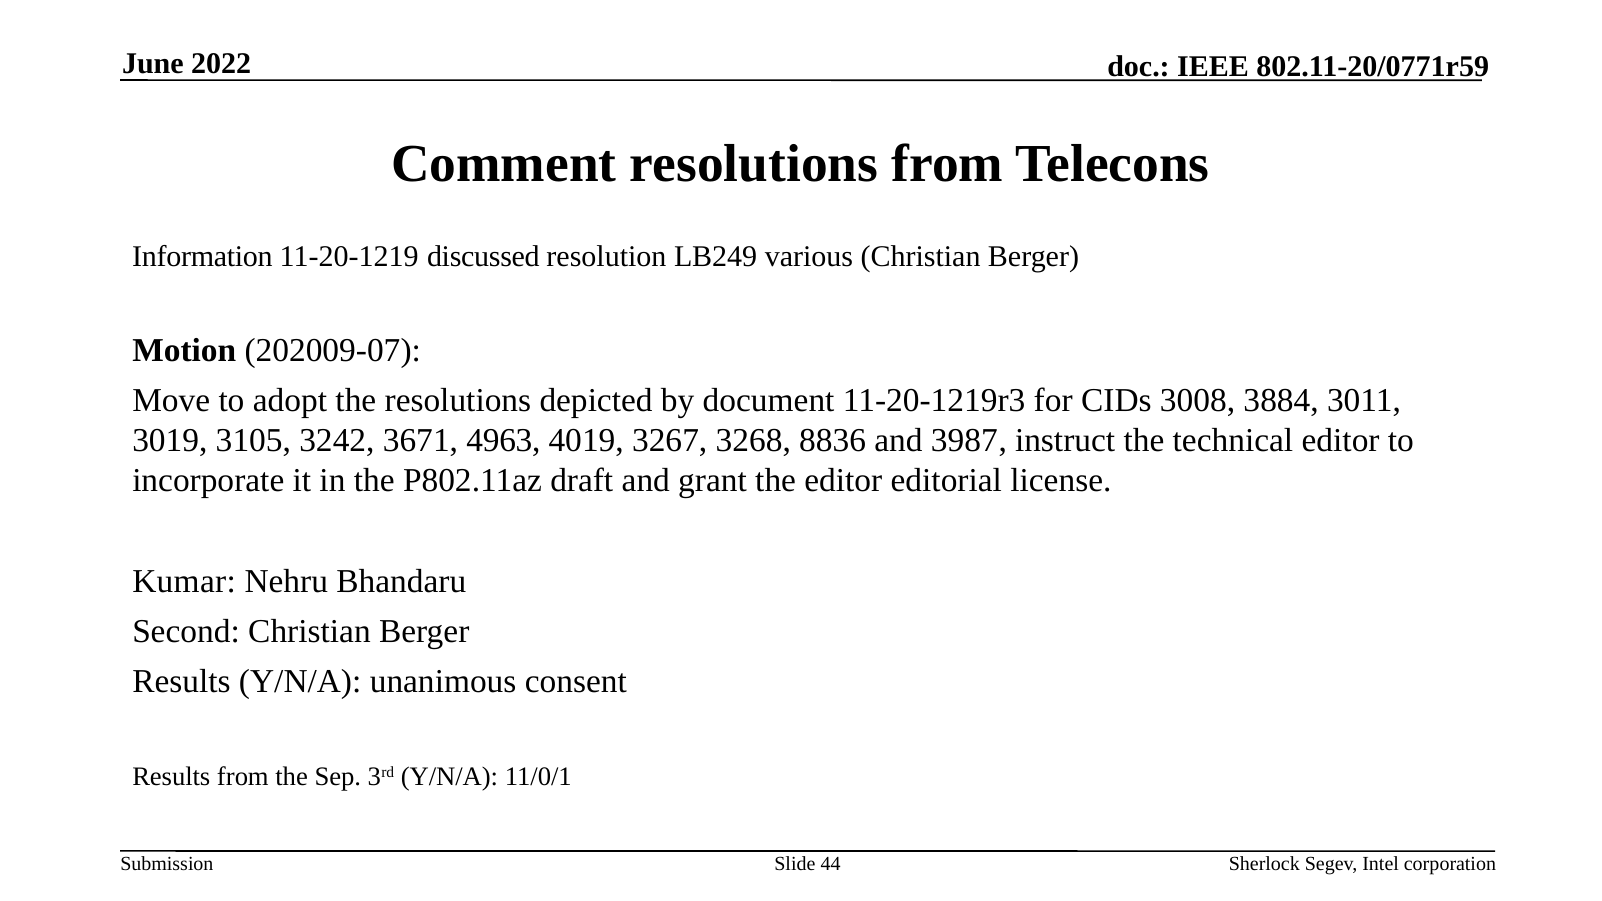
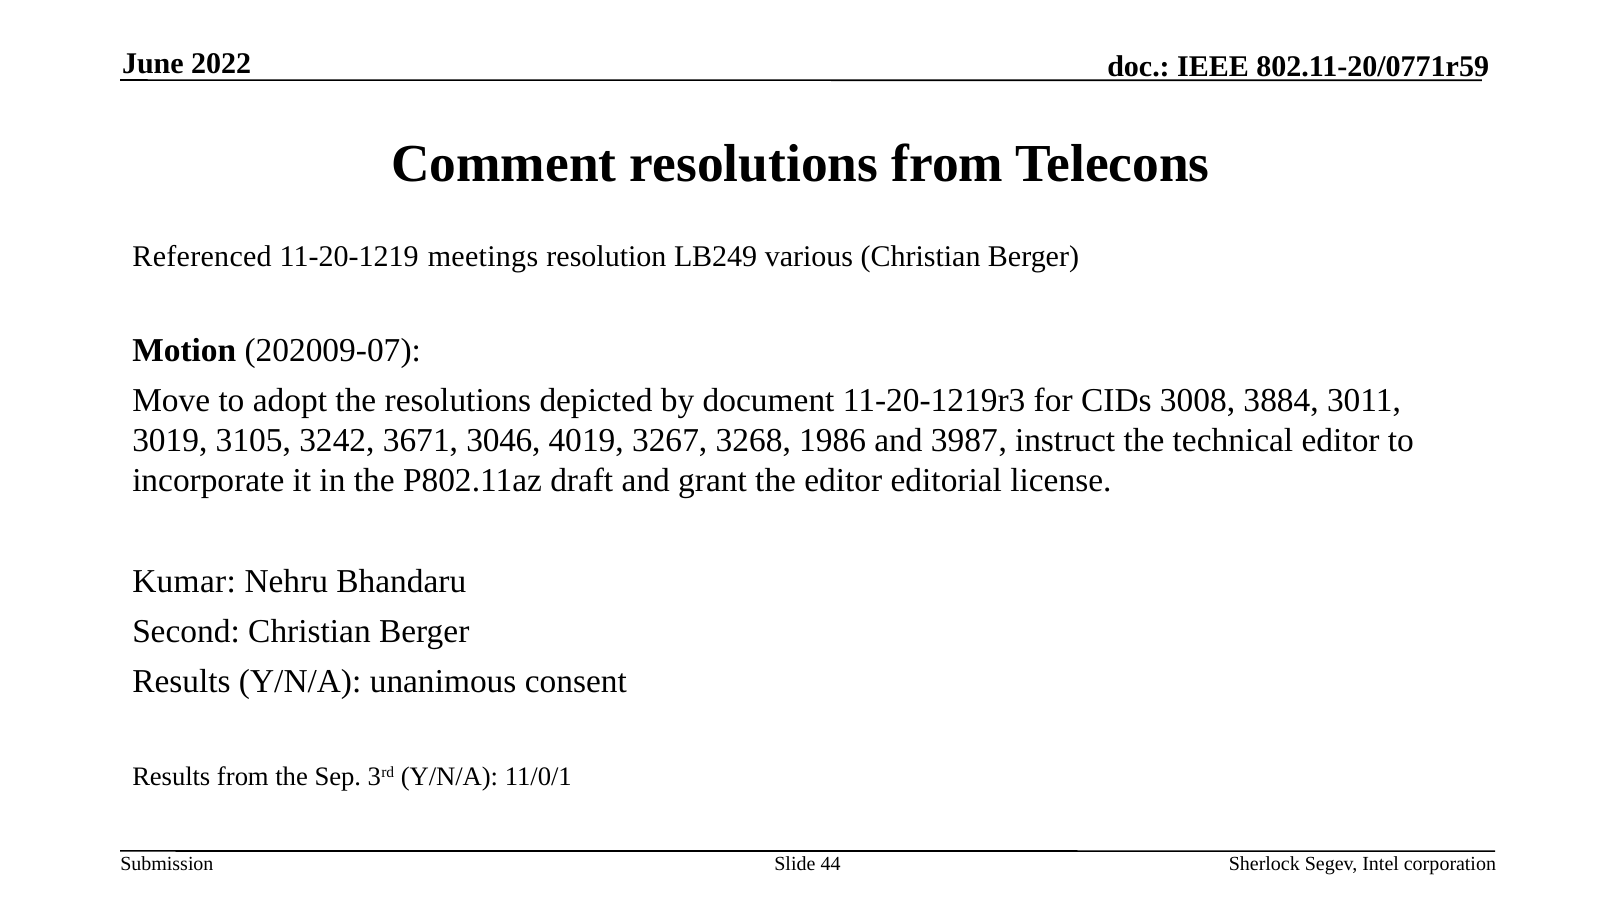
Information: Information -> Referenced (202, 256)
discussed: discussed -> meetings (483, 256)
4963: 4963 -> 3046 (503, 441)
8836: 8836 -> 1986 (833, 441)
